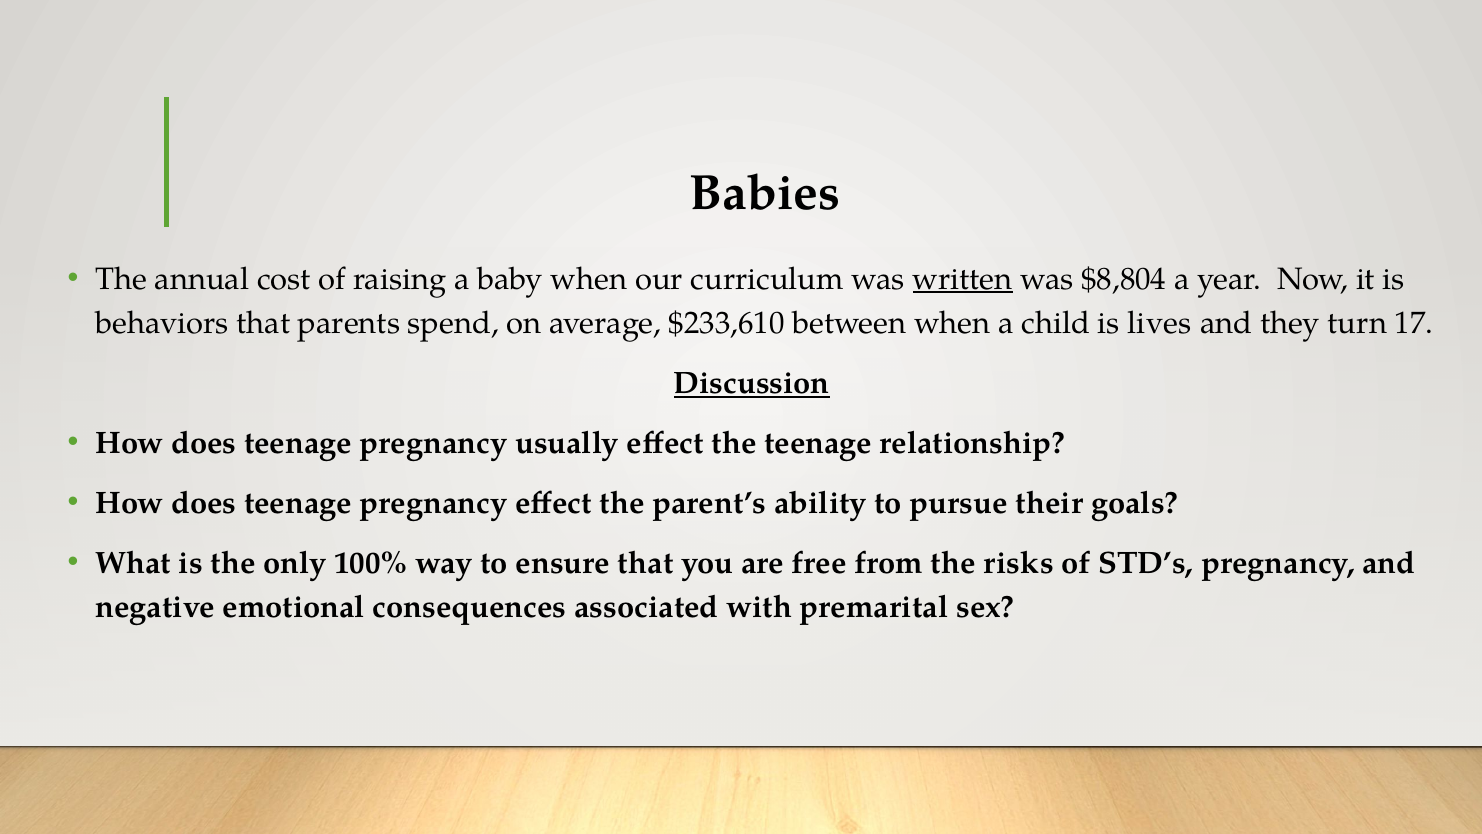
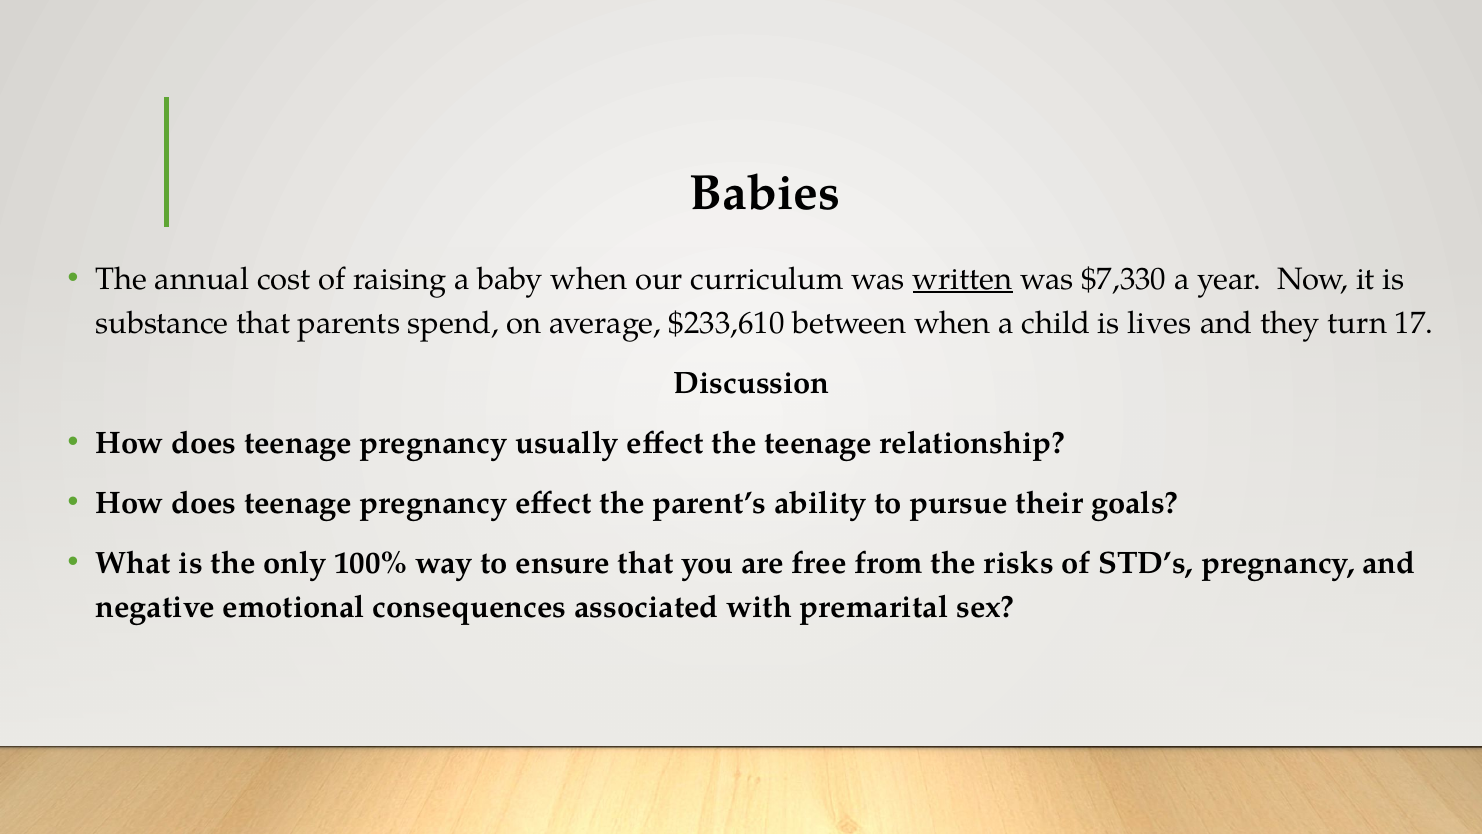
$8,804: $8,804 -> $7,330 (1124, 279)
behaviors: behaviors -> substance (162, 323)
Discussion underline: present -> none (752, 383)
